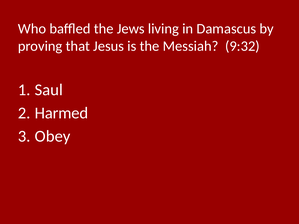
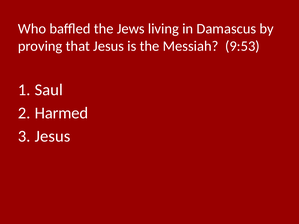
9:32: 9:32 -> 9:53 (242, 46)
Obey: Obey -> Jesus (53, 136)
